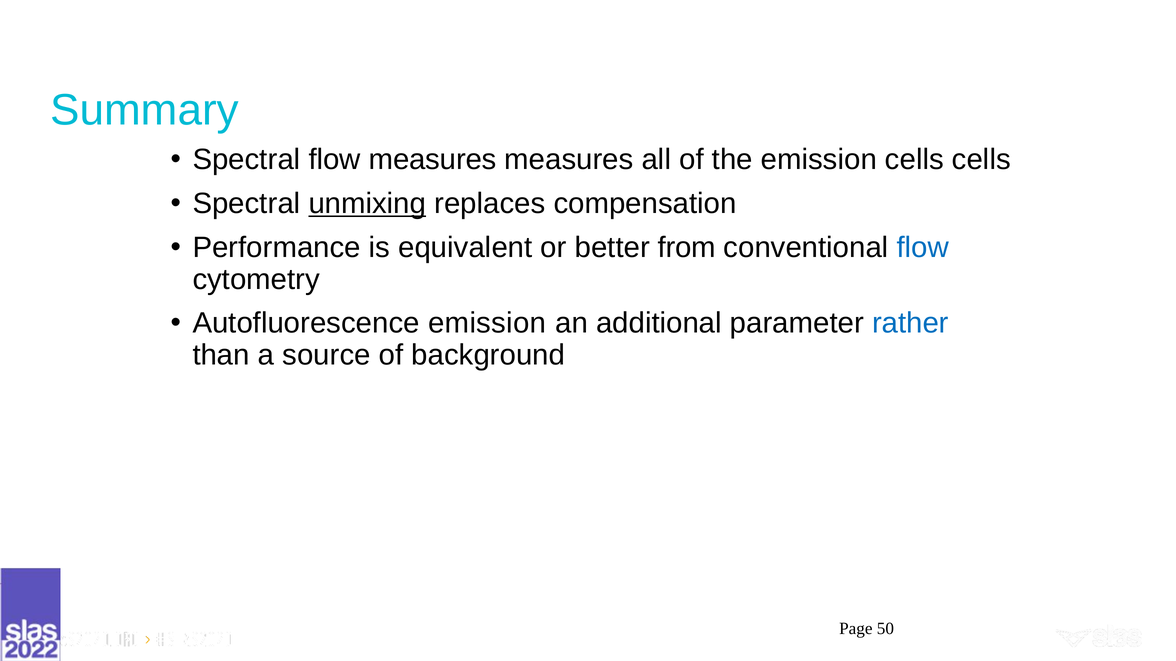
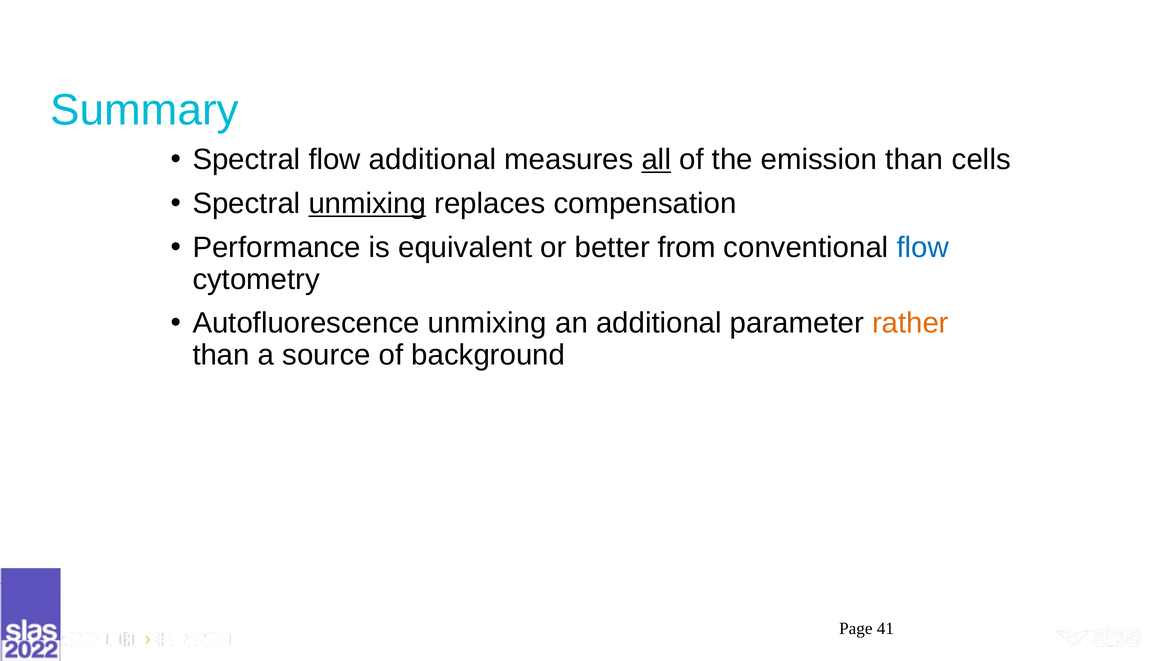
flow measures: measures -> additional (432, 160)
all underline: none -> present (656, 160)
emission cells: cells -> than (914, 160)
Autofluorescence emission: emission -> unmixing (487, 324)
rather colour: blue -> orange (910, 324)
50: 50 -> 41 (885, 629)
